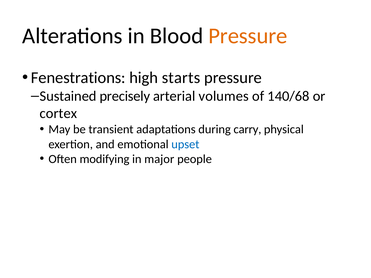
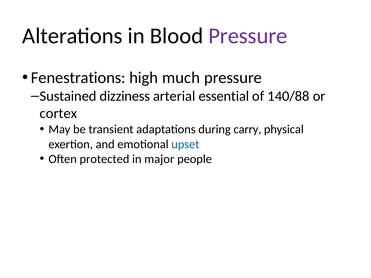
Pressure colour: orange -> purple (248, 36)
starts: starts -> much (181, 78)
precisely: precisely -> dizziness (125, 96)
volumes: volumes -> essential (224, 96)
140/68: 140/68 -> 140/88 (289, 96)
modifying: modifying -> protected (104, 159)
